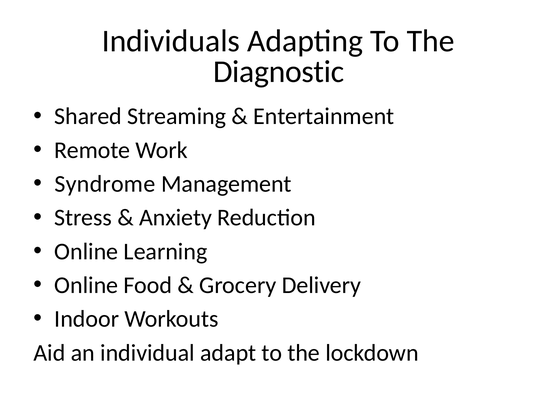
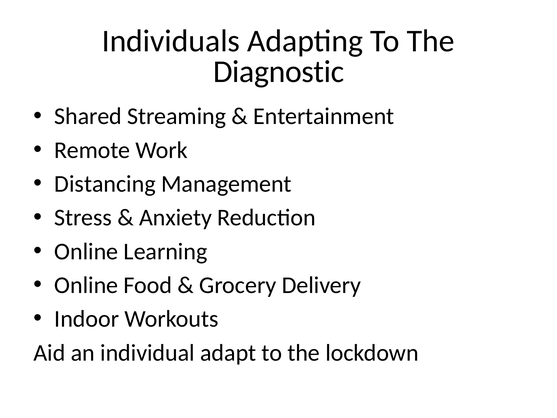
Syndrome: Syndrome -> Distancing (105, 184)
